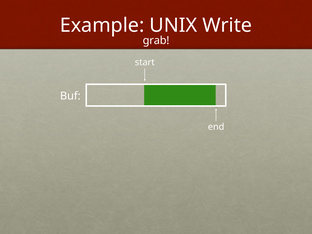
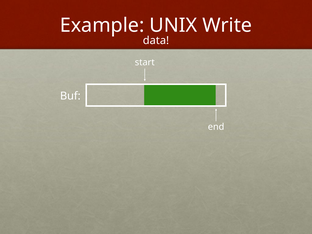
grab: grab -> data (156, 40)
